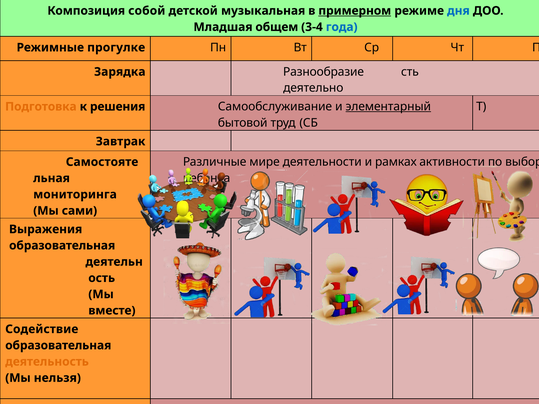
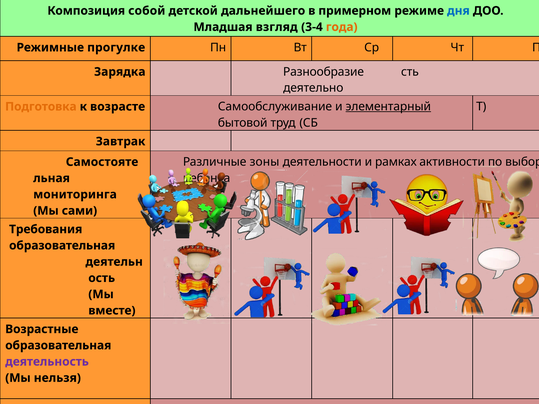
музыкальная: музыкальная -> дальнейшего (263, 11)
примерном underline: present -> none (355, 11)
общем: общем -> взгляд (277, 27)
года colour: blue -> orange (342, 27)
решения: решения -> возрасте (118, 107)
мире: мире -> зоны (264, 162)
Выражения: Выражения -> Требования (46, 229)
Содействие: Содействие -> Возрастные (42, 329)
деятельность colour: orange -> purple (47, 362)
